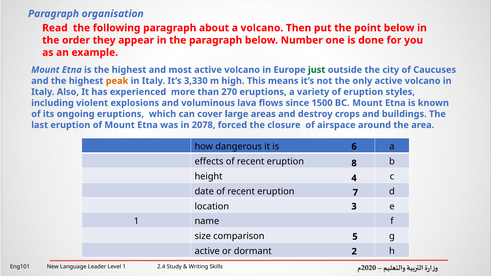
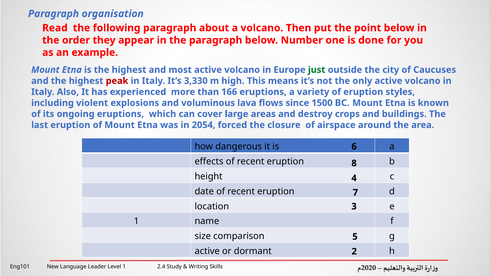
peak colour: orange -> red (117, 81)
270: 270 -> 166 (229, 92)
2078: 2078 -> 2054 (204, 125)
